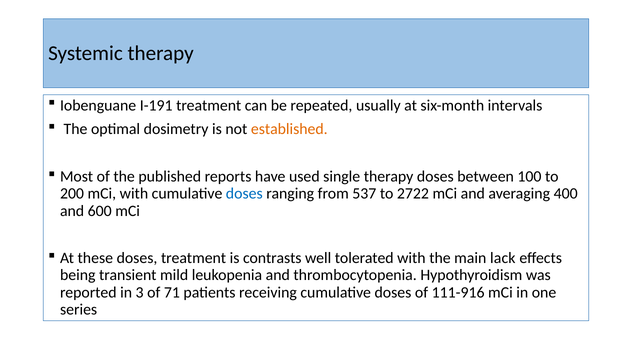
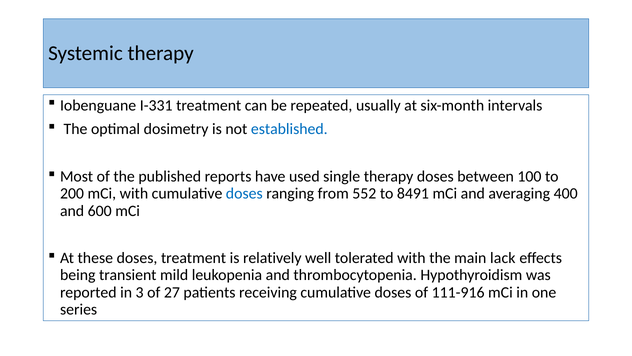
I-191: I-191 -> I-331 (156, 105)
established colour: orange -> blue (289, 129)
537: 537 -> 552 (364, 193)
2722: 2722 -> 8491 (413, 193)
contrasts: contrasts -> relatively (272, 258)
71: 71 -> 27 (172, 292)
